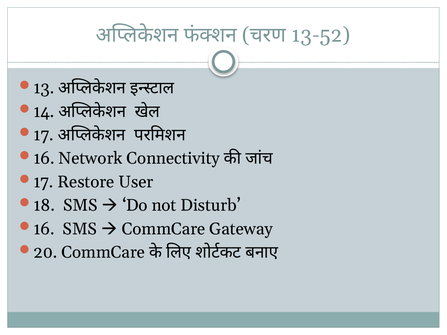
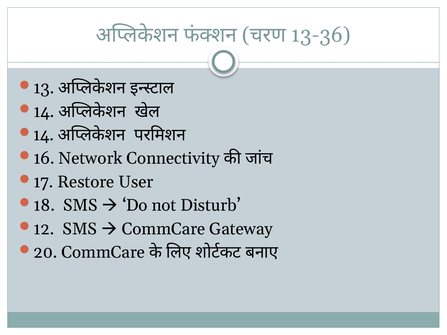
13-52: 13-52 -> 13-36 (321, 35)
17: 17 -> 14 (44, 135)
16: 16 -> 12 (44, 229)
